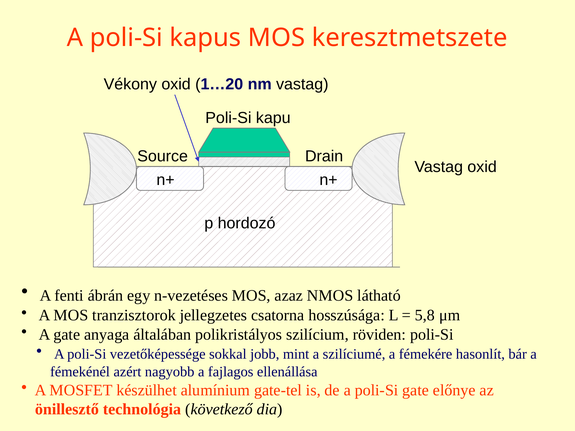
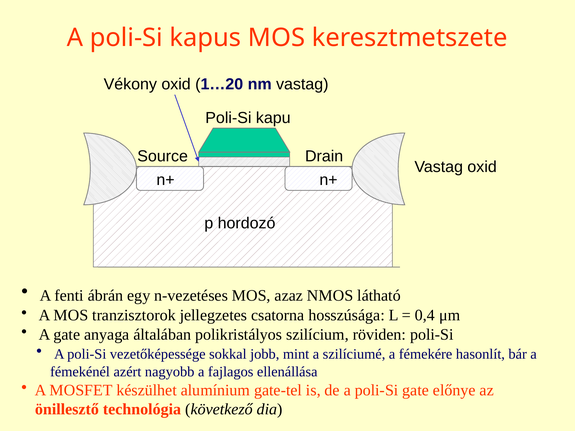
5,8: 5,8 -> 0,4 (425, 316)
